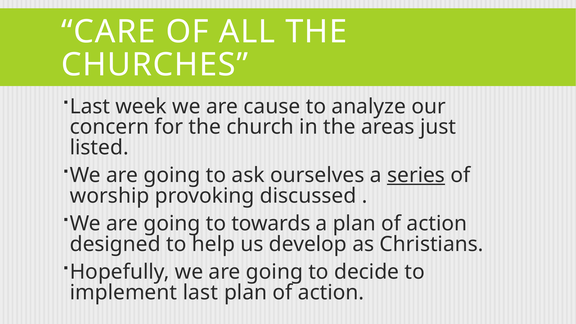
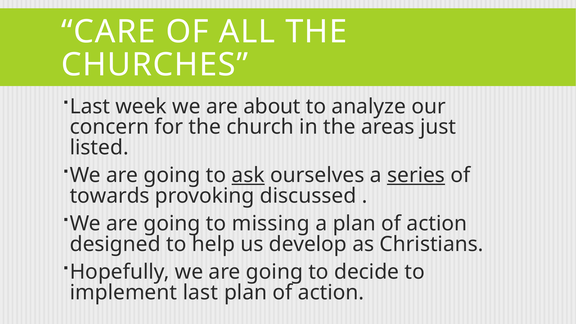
cause: cause -> about (272, 107)
ask underline: none -> present (248, 175)
worship: worship -> towards (110, 196)
towards: towards -> missing (271, 224)
